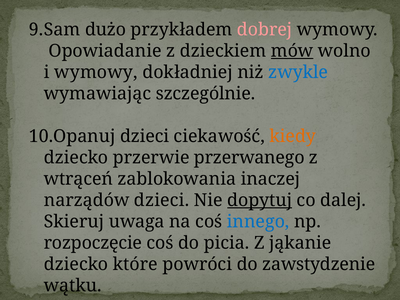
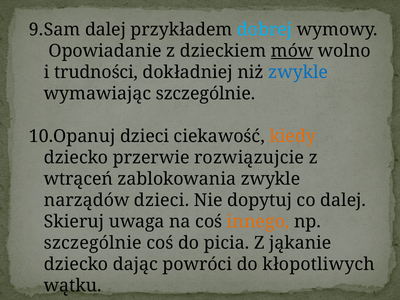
dużo: dużo -> dalej (106, 30)
dobrej colour: pink -> light blue (265, 30)
i wymowy: wymowy -> trudności (96, 72)
przerwanego: przerwanego -> rozwiązujcie (249, 158)
zablokowania inaczej: inaczej -> zwykle (270, 179)
dopytuj underline: present -> none (260, 200)
innego colour: blue -> orange (258, 222)
rozpoczęcie: rozpoczęcie -> szczególnie (93, 243)
które: które -> dając (135, 264)
zawstydzenie: zawstydzenie -> kłopotliwych (319, 264)
